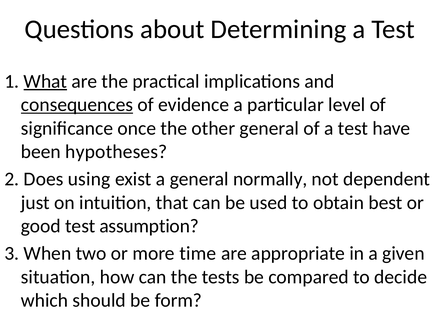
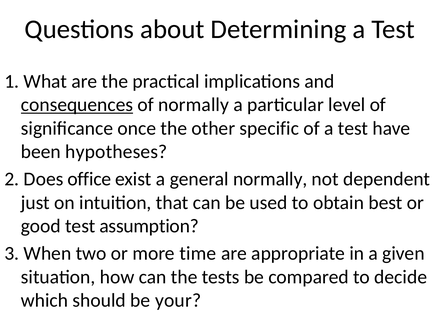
What underline: present -> none (45, 81)
of evidence: evidence -> normally (194, 105)
other general: general -> specific (269, 128)
using: using -> office (89, 179)
form: form -> your (178, 300)
